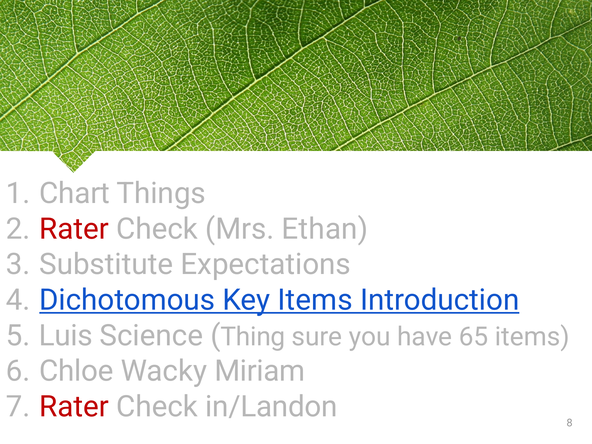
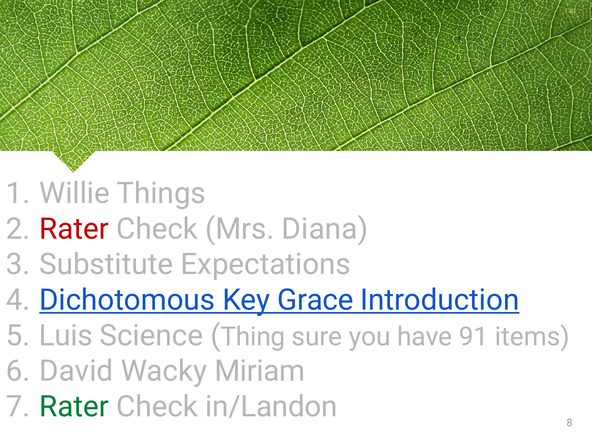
Chart: Chart -> Willie (74, 193)
Ethan: Ethan -> Diana (325, 229)
Key Items: Items -> Grace (315, 300)
65: 65 -> 91 (474, 337)
Chloe: Chloe -> David (76, 371)
Rater colour: red -> green (74, 407)
